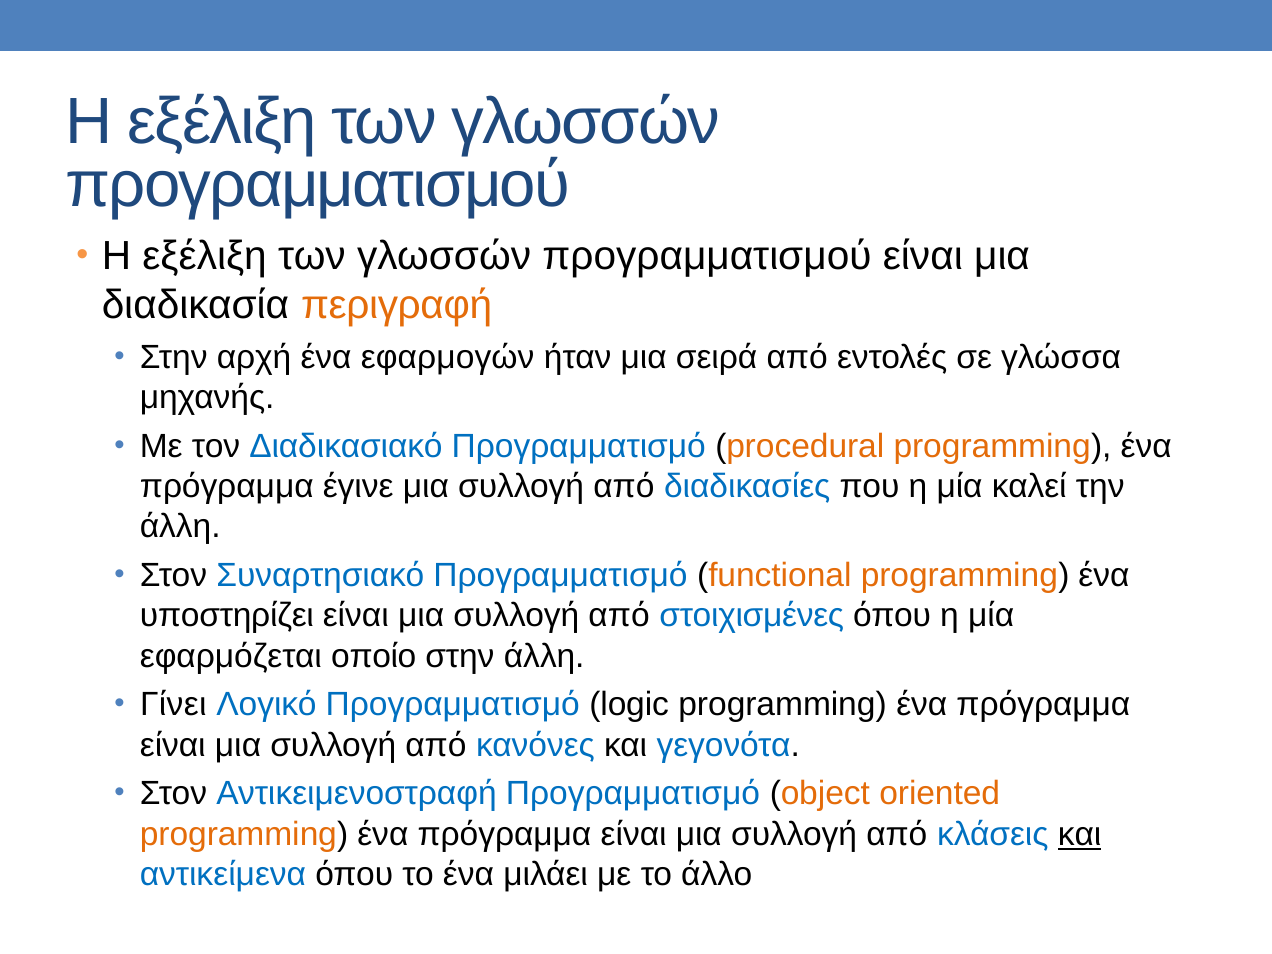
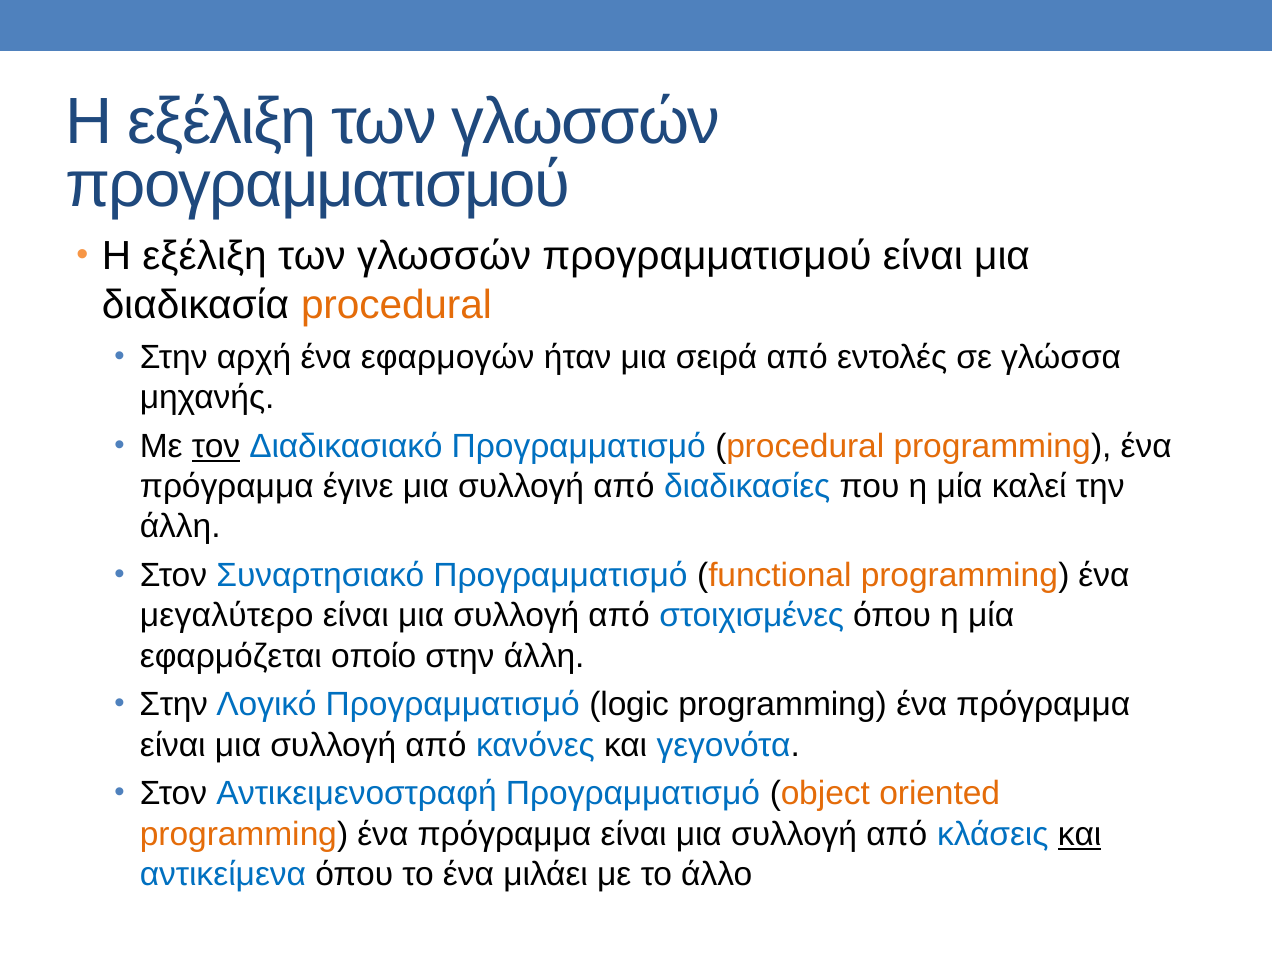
διαδικασία περιγραφή: περιγραφή -> procedural (396, 305)
τον underline: none -> present (216, 446)
υποστηρίζει: υποστηρίζει -> μεγαλύτερο (227, 616)
Γίνει: Γίνει -> Στην (174, 705)
